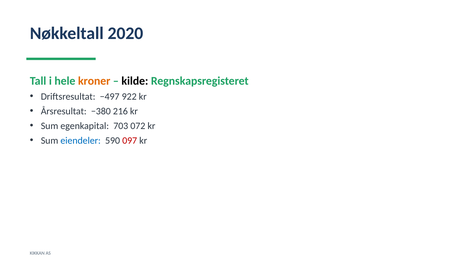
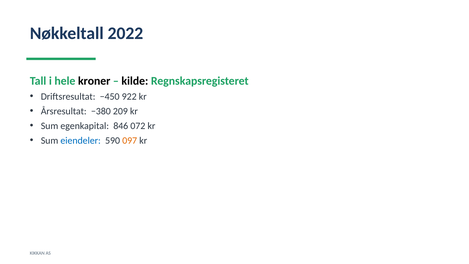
2020: 2020 -> 2022 (125, 33)
kroner colour: orange -> black (94, 81)
−497: −497 -> −450 (110, 96)
216: 216 -> 209 (120, 111)
703: 703 -> 846 (121, 126)
097 colour: red -> orange (130, 140)
